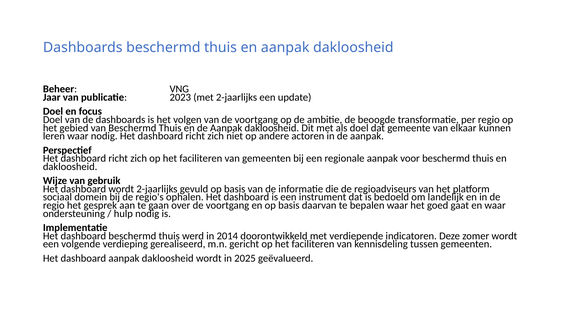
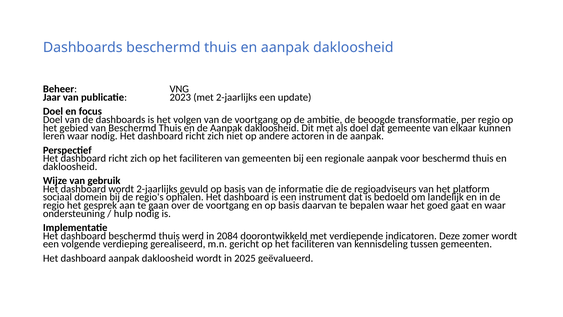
2014: 2014 -> 2084 (227, 236)
